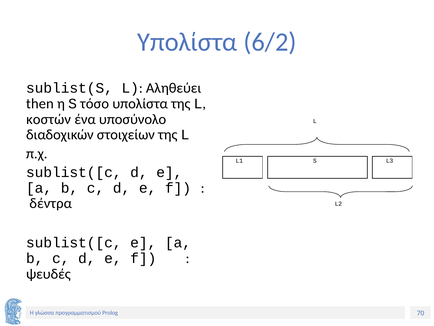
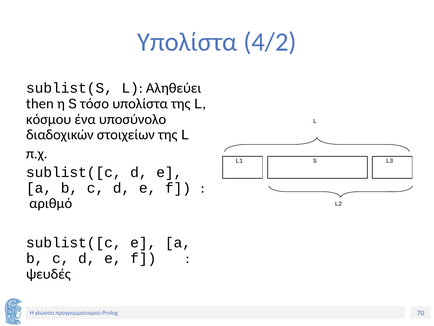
6/2: 6/2 -> 4/2 (270, 42)
κοστών: κοστών -> κόσμου (49, 119)
δέντρα: δέντρα -> αριθμό (51, 203)
